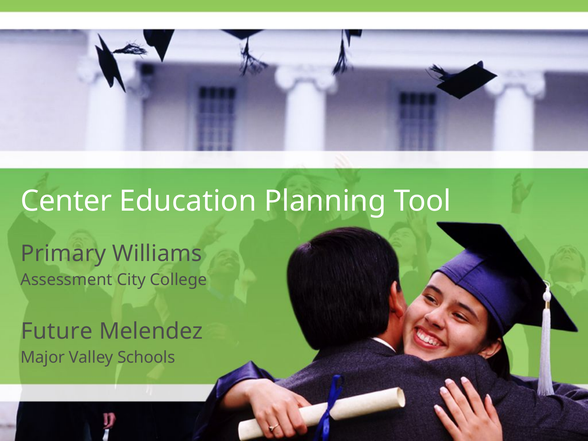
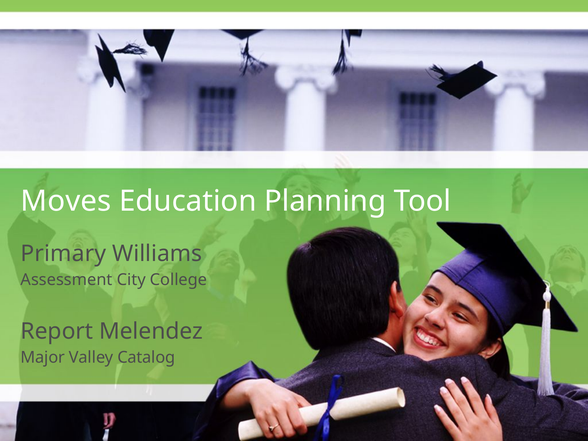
Center: Center -> Moves (66, 201)
Future: Future -> Report (57, 331)
Schools: Schools -> Catalog (146, 358)
